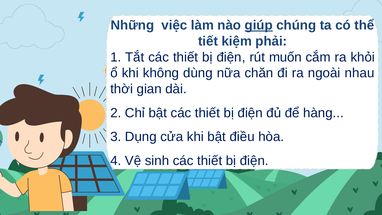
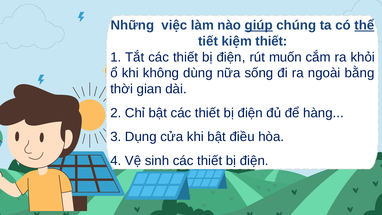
thể underline: none -> present (364, 25)
kiệm phải: phải -> thiết (271, 41)
chăn: chăn -> sống (259, 73)
nhau: nhau -> bằng (360, 73)
